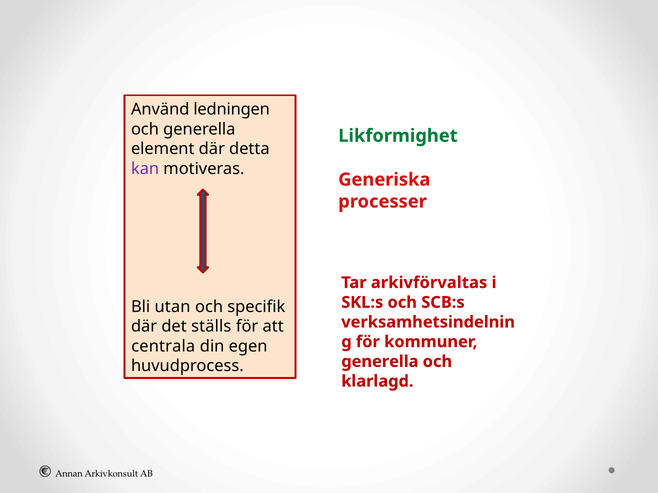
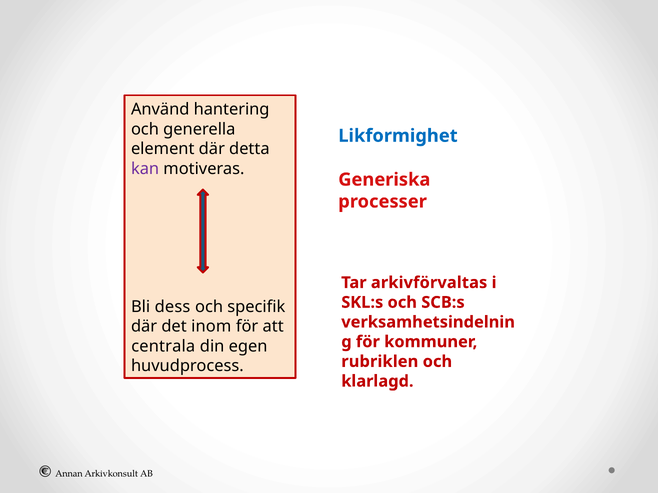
ledningen: ledningen -> hantering (232, 110)
Likformighet colour: green -> blue (398, 136)
utan: utan -> dess (172, 307)
ställs: ställs -> inom (211, 327)
generella: generella -> rubriklen (380, 362)
